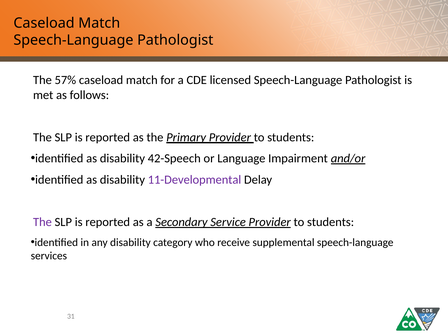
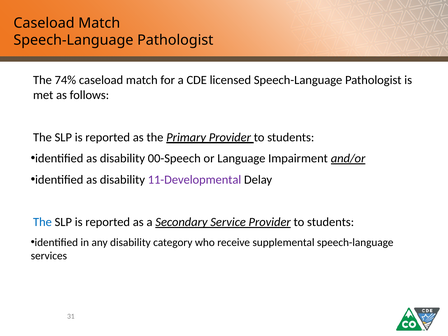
57%: 57% -> 74% (65, 80)
42-Speech: 42-Speech -> 00-Speech (174, 159)
The colour: purple -> blue (42, 222)
